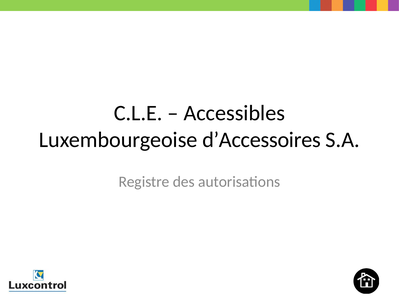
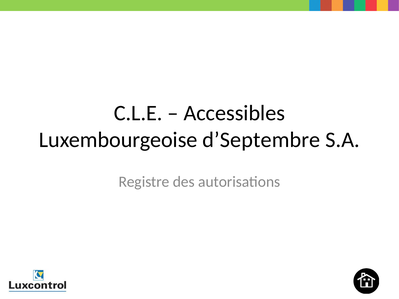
d’Accessoires: d’Accessoires -> d’Septembre (261, 140)
